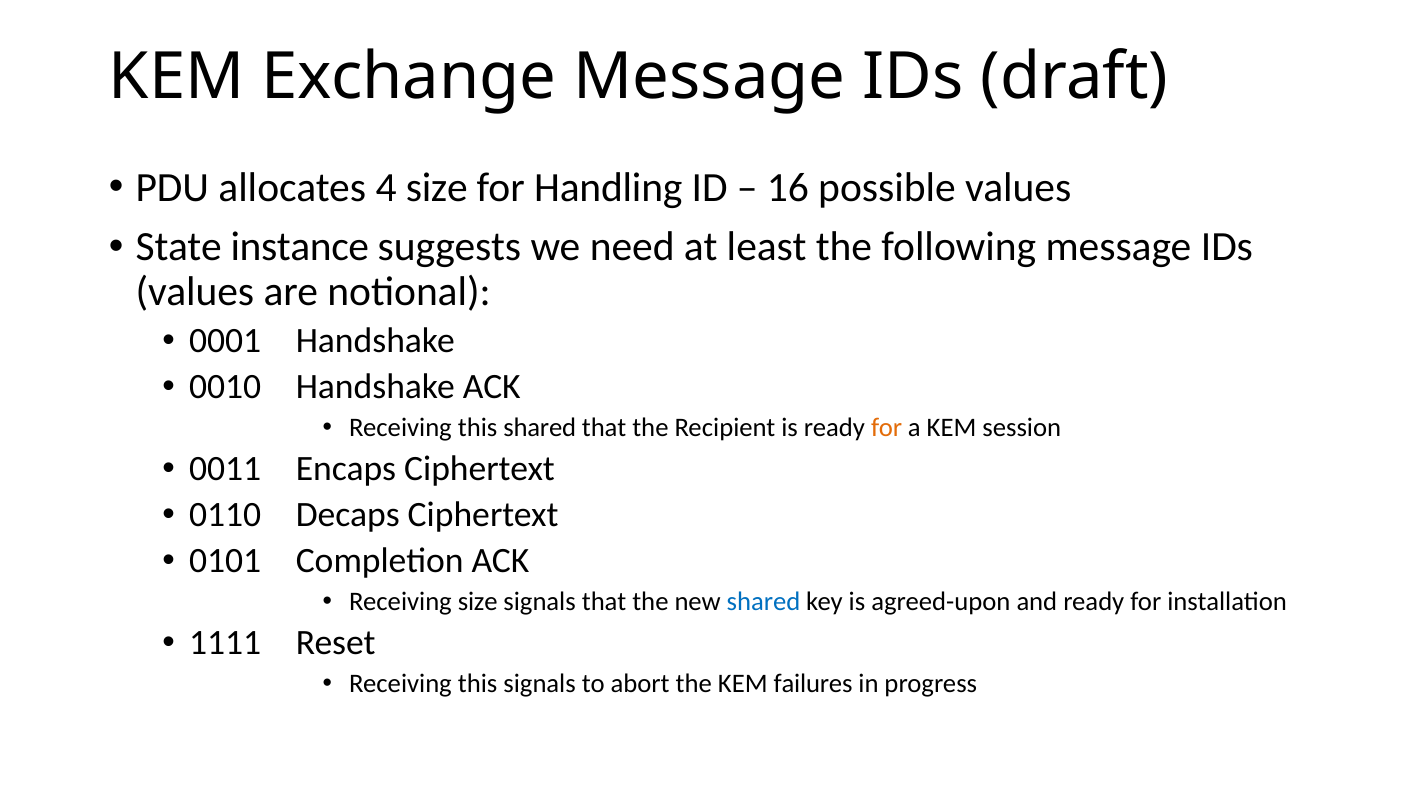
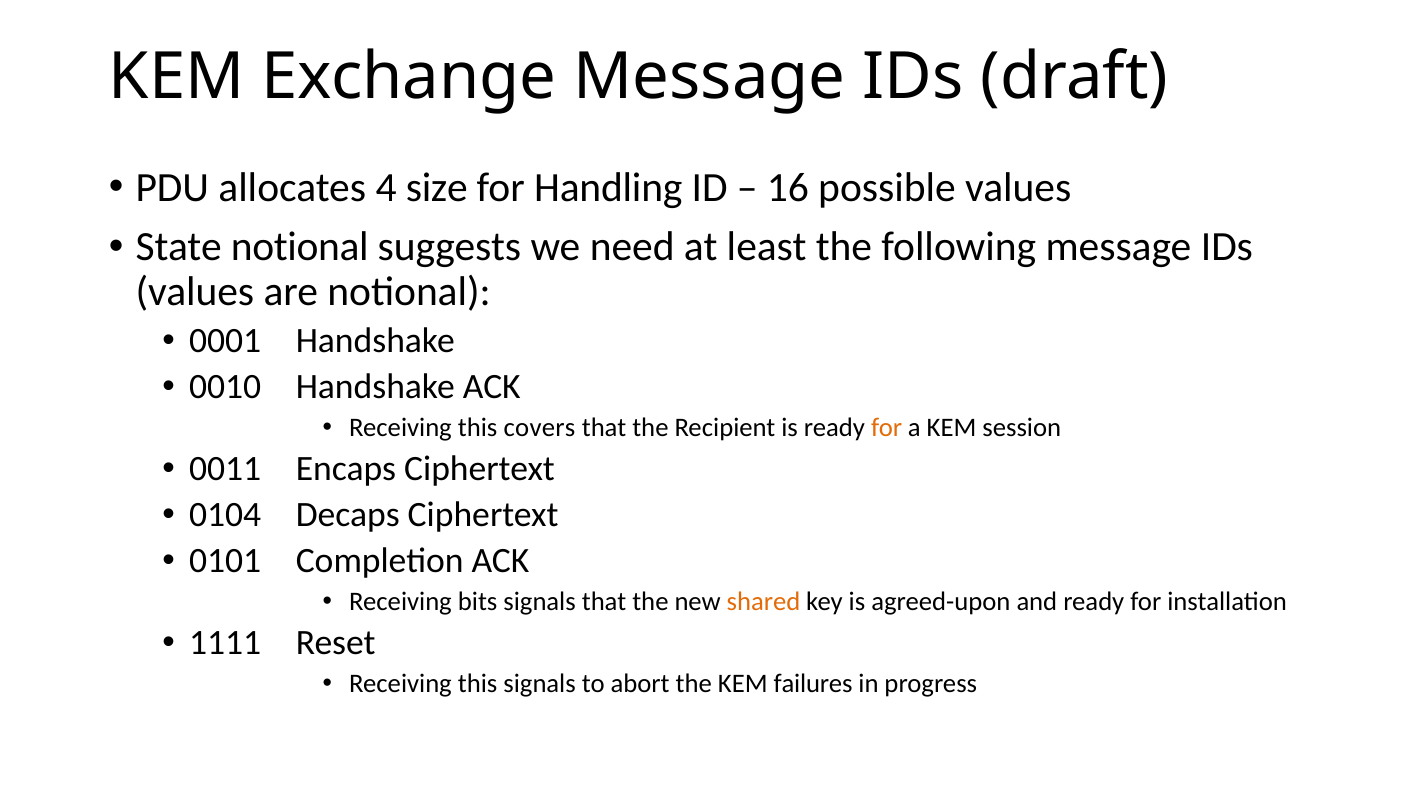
State instance: instance -> notional (300, 247)
this shared: shared -> covers (539, 428)
0110: 0110 -> 0104 (225, 515)
Receiving size: size -> bits (478, 602)
shared colour: blue -> orange (764, 602)
